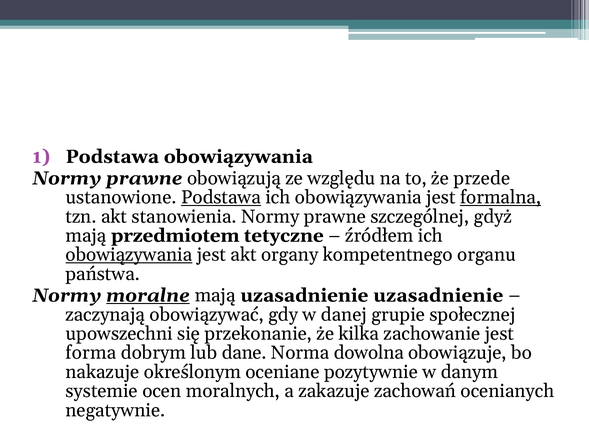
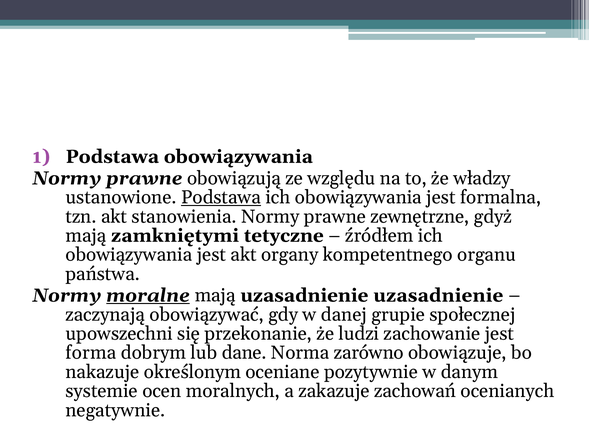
przede: przede -> władzy (482, 179)
formalna underline: present -> none (501, 198)
szczególnej: szczególnej -> zewnętrzne (420, 217)
przedmiotem: przedmiotem -> zamkniętymi (175, 236)
obowiązywania underline: present -> none (129, 255)
kilka: kilka -> ludzi (359, 334)
dowolna: dowolna -> zarówno (369, 353)
